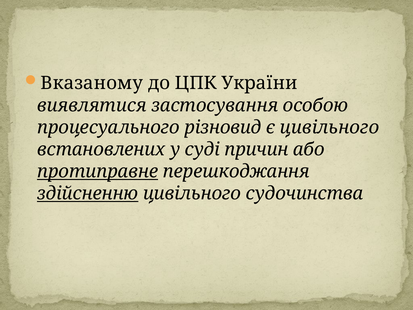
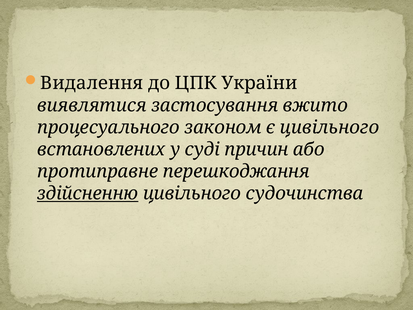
Вказаному: Вказаному -> Видалення (92, 83)
особою: особою -> вжито (315, 105)
різновид: різновид -> законом (223, 127)
протиправне underline: present -> none (98, 171)
